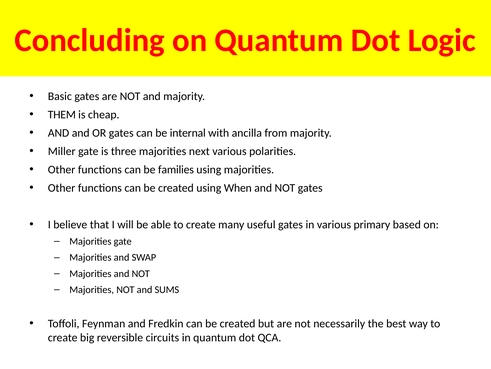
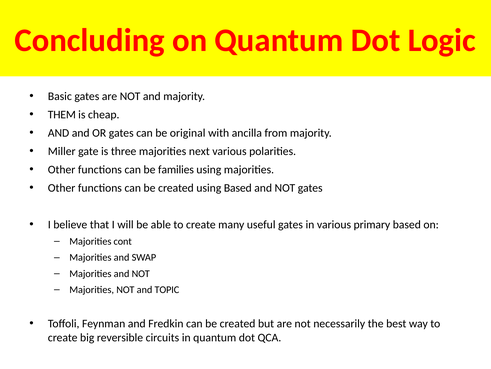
internal: internal -> original (188, 133)
using When: When -> Based (238, 188)
Majorities gate: gate -> cont (123, 241)
SUMS: SUMS -> TOPIC (167, 289)
